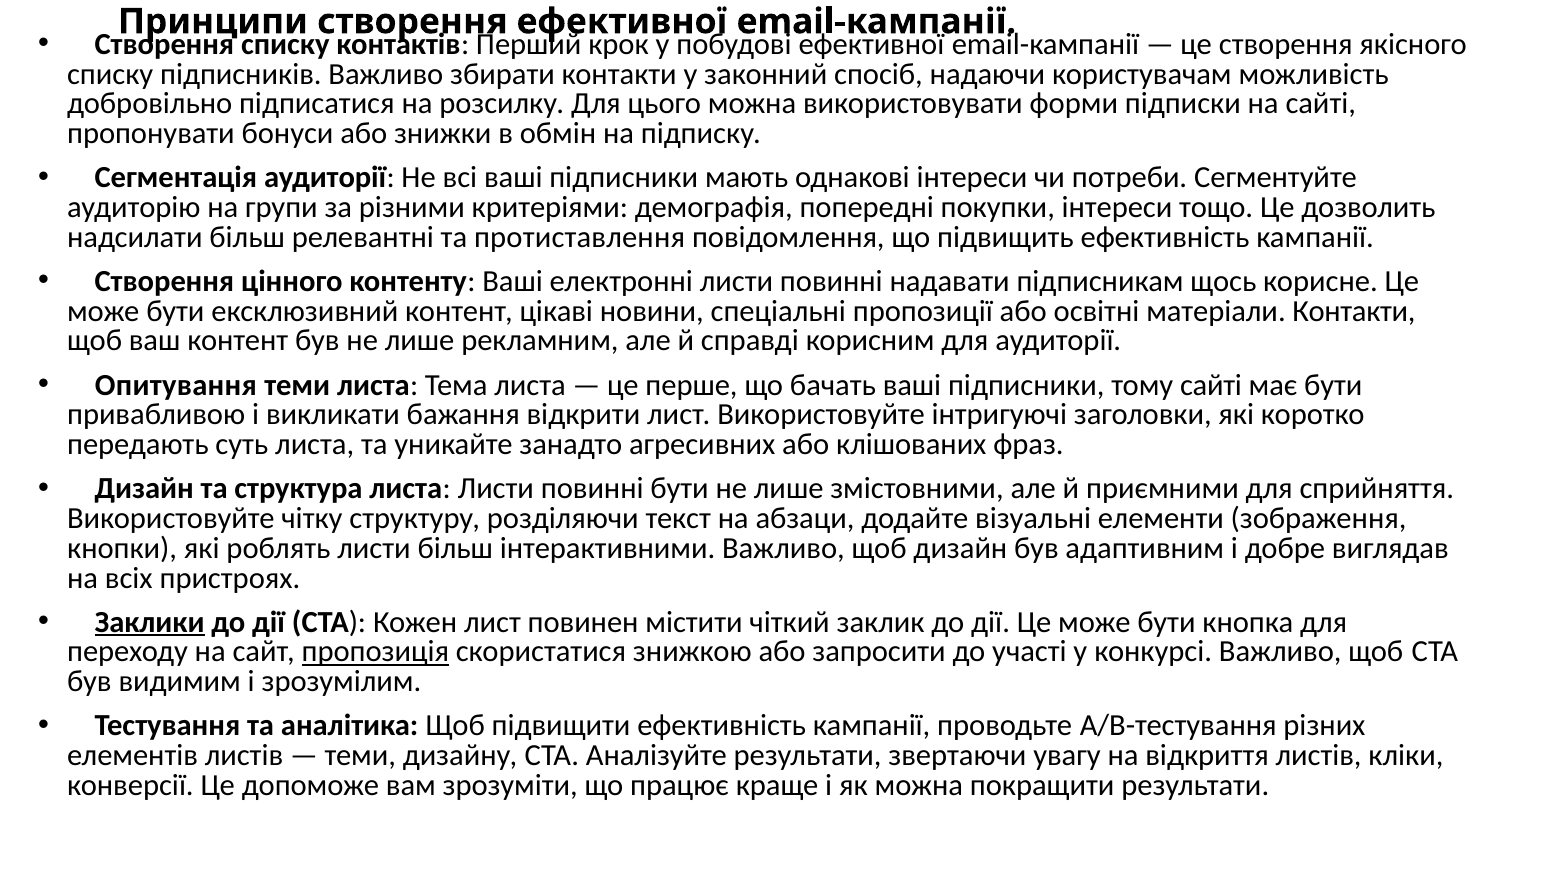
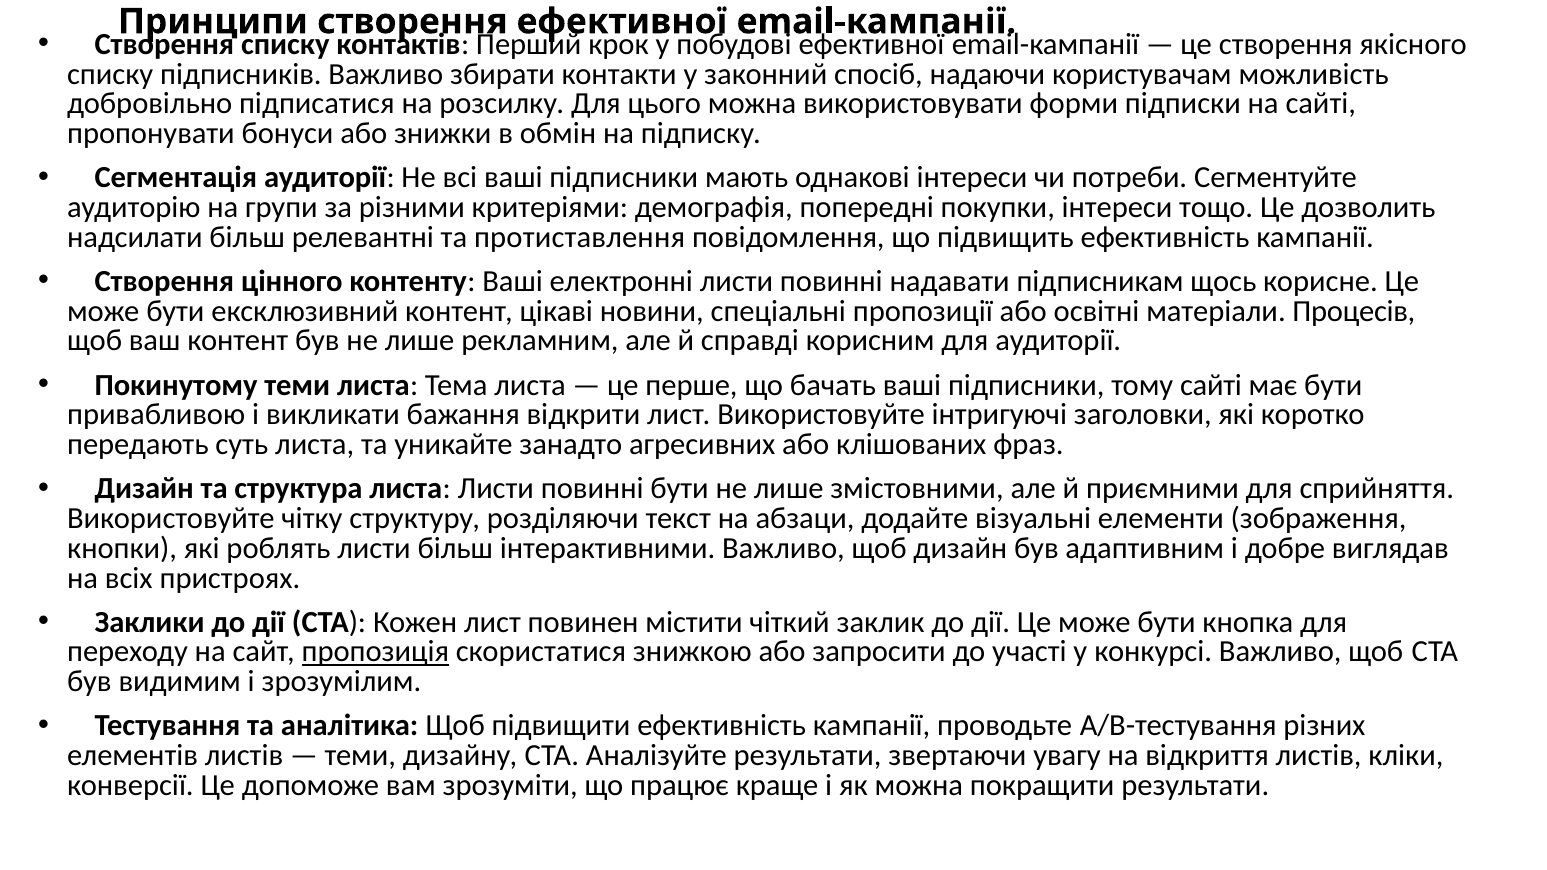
матеріали Контакти: Контакти -> Процесів (1354, 311)
Опитування: Опитування -> Покинутому (176, 385)
Заклики underline: present -> none (150, 622)
